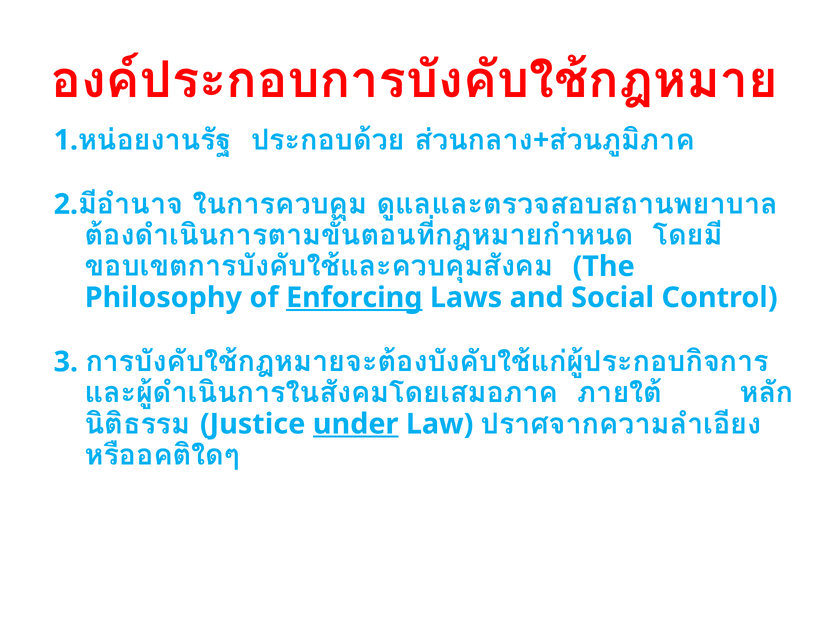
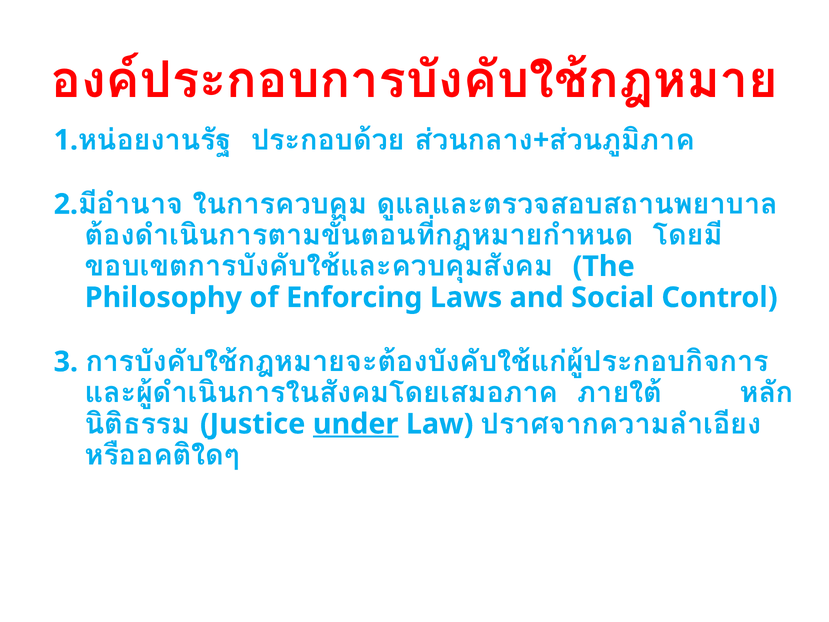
Enforcing underline: present -> none (354, 297)
